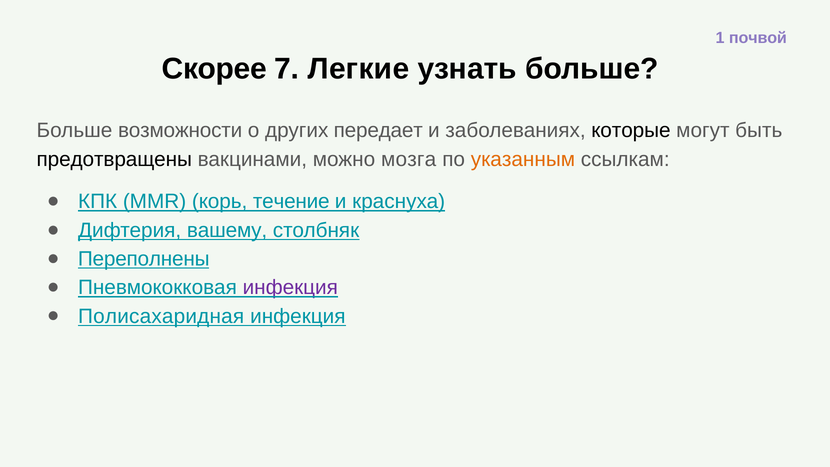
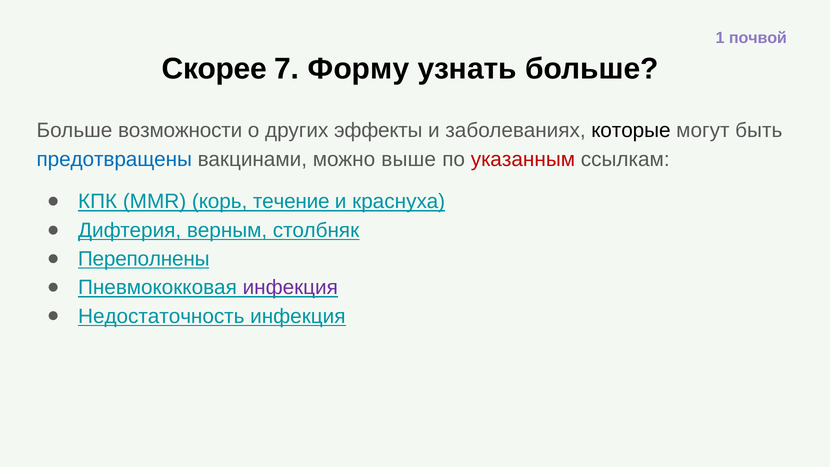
Легкие: Легкие -> Форму (359, 69)
передает: передает -> эффекты (378, 131)
предотвращены colour: black -> blue (114, 159)
мозга: мозга -> выше (409, 159)
указанным colour: orange -> red (523, 159)
вашему: вашему -> верным (227, 230)
Полисахаридная: Полисахаридная -> Недостаточность (161, 316)
